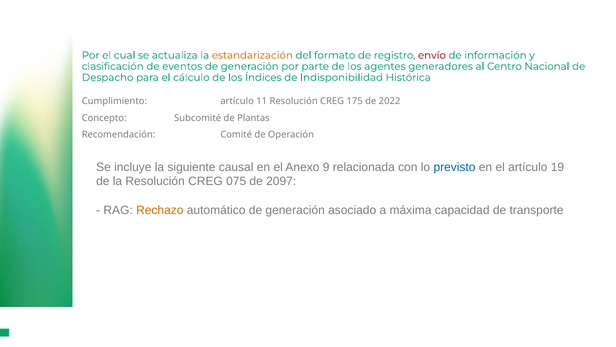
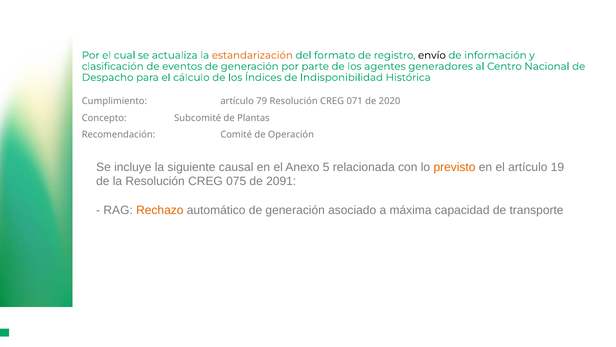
envío colour: red -> black (432, 55)
11: 11 -> 79 (262, 101)
175: 175 -> 071 (355, 101)
2022: 2022 -> 2020 (390, 101)
9: 9 -> 5 (326, 167)
previsto colour: blue -> orange (454, 167)
2097: 2097 -> 2091 (281, 181)
